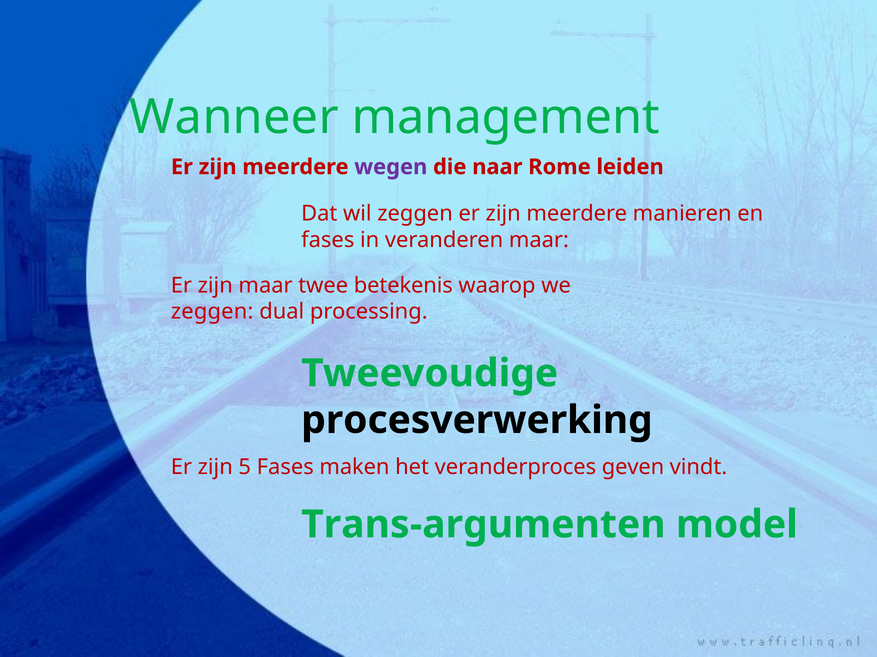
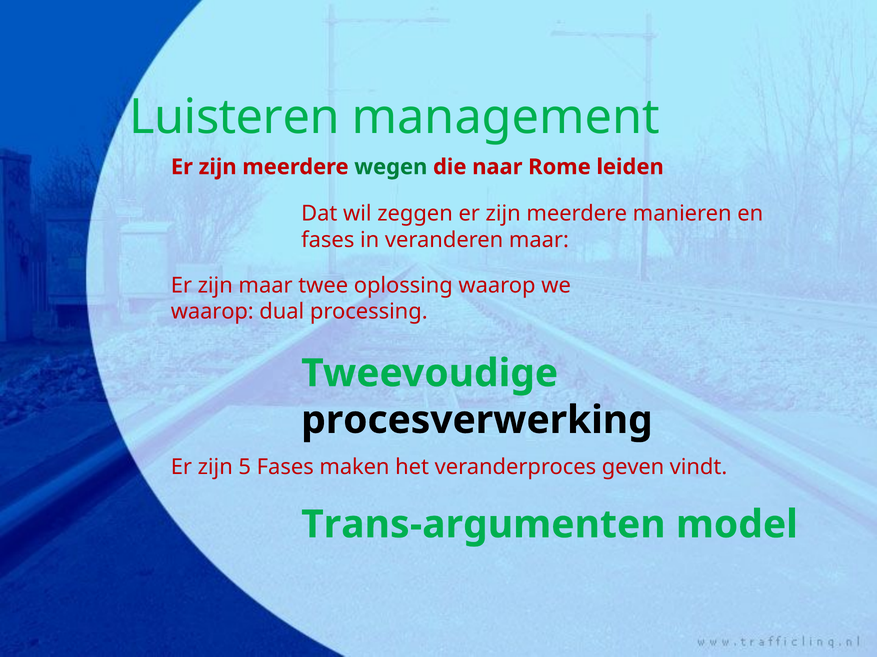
Wanneer: Wanneer -> Luisteren (234, 117)
wegen colour: purple -> green (391, 167)
betekenis: betekenis -> oplossing (403, 286)
zeggen: zeggen -> waarop (212, 312)
